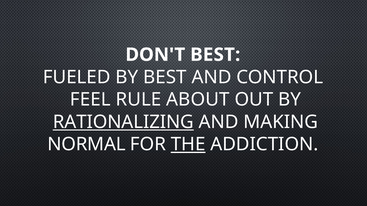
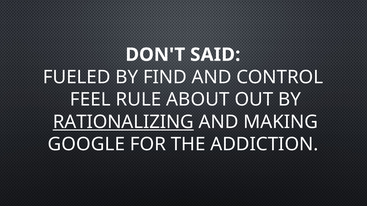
DON'T BEST: BEST -> SAID (215, 55)
BY BEST: BEST -> FIND (165, 77)
NORMAL: NORMAL -> GOOGLE (86, 145)
THE underline: present -> none (188, 145)
